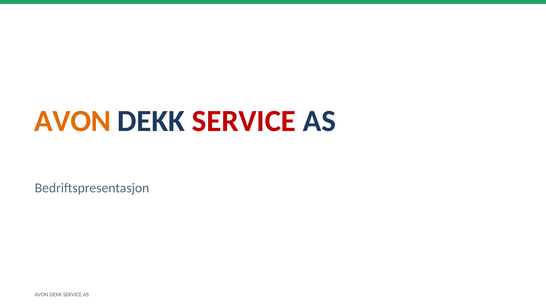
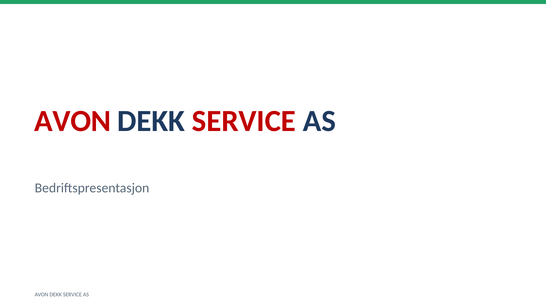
AVON colour: orange -> red (73, 121)
